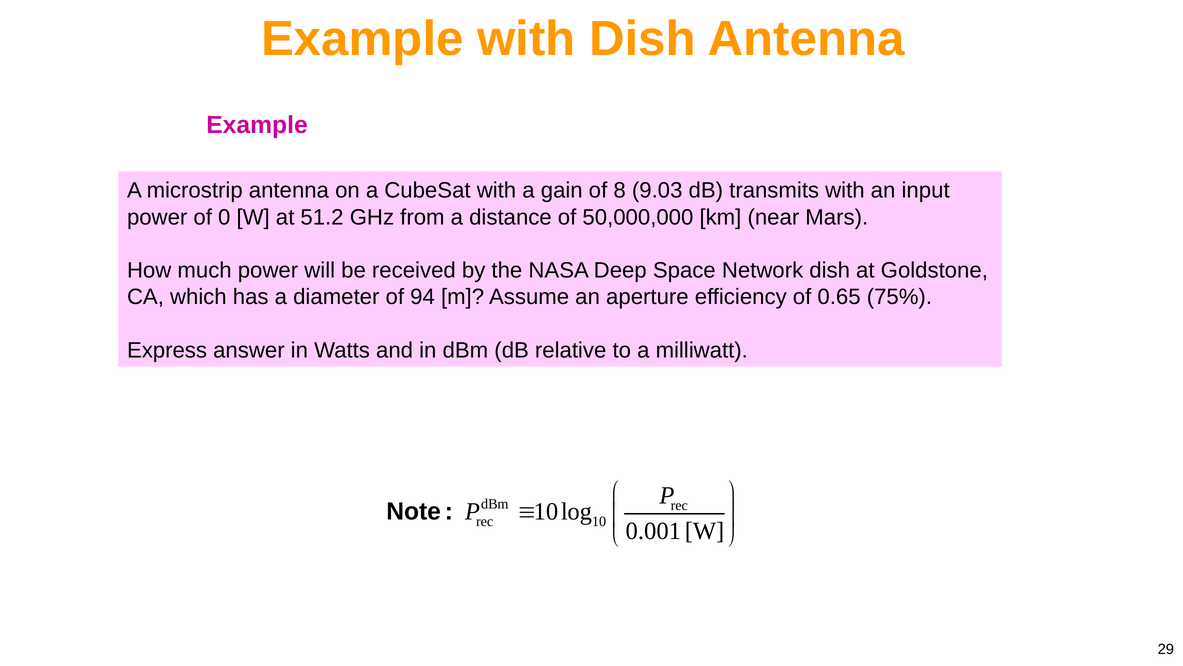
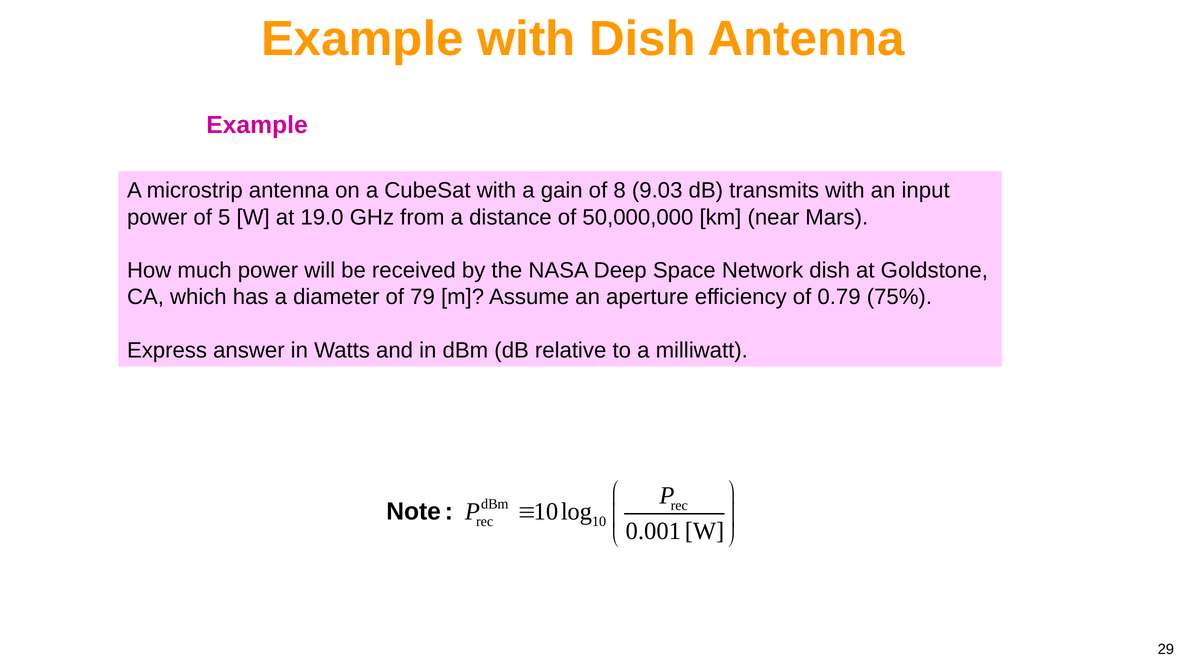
0: 0 -> 5 (224, 217)
51.2: 51.2 -> 19.0 (322, 217)
94: 94 -> 79 (423, 297)
0.65: 0.65 -> 0.79 (839, 297)
